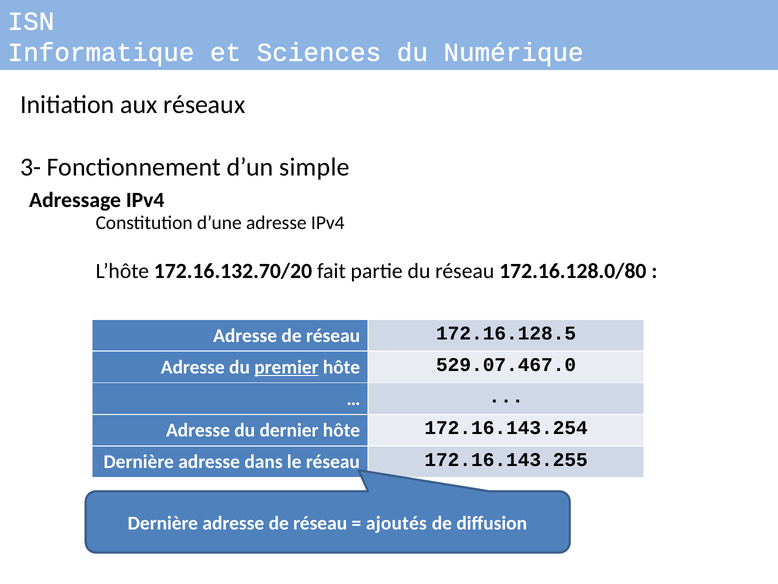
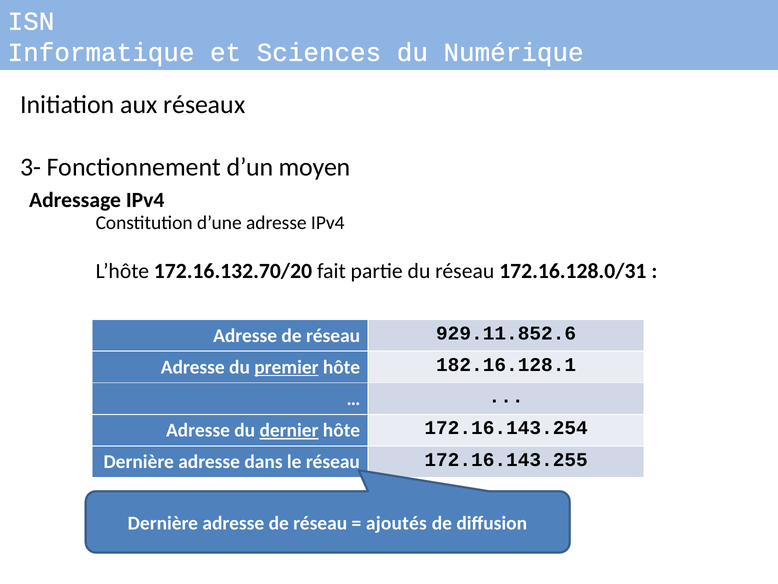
simple: simple -> moyen (315, 167)
172.16.128.0/80: 172.16.128.0/80 -> 172.16.128.0/31 (573, 271)
172.16.128.5: 172.16.128.5 -> 929.11.852.6 (506, 333)
529.07.467.0: 529.07.467.0 -> 182.16.128.1 (506, 365)
dernier underline: none -> present (289, 430)
